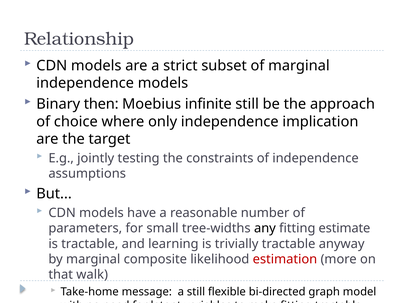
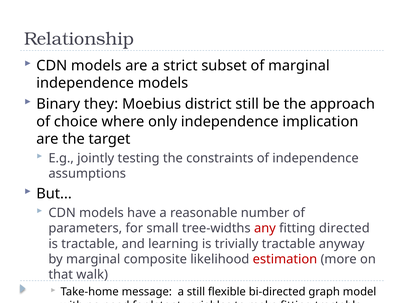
then: then -> they (101, 104)
infinite: infinite -> district (208, 104)
any colour: black -> red (265, 228)
estimate: estimate -> directed (344, 228)
